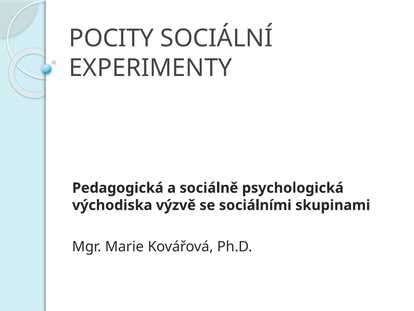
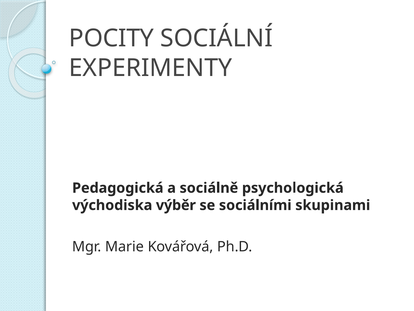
výzvě: výzvě -> výběr (176, 205)
